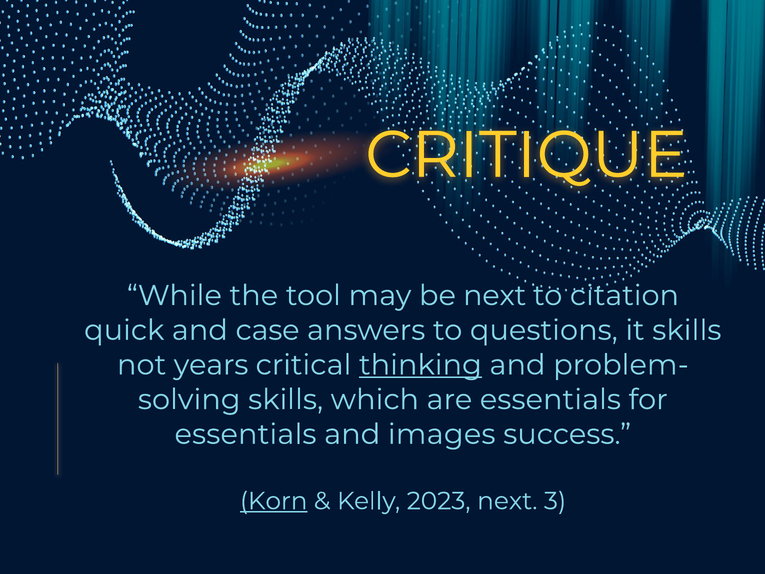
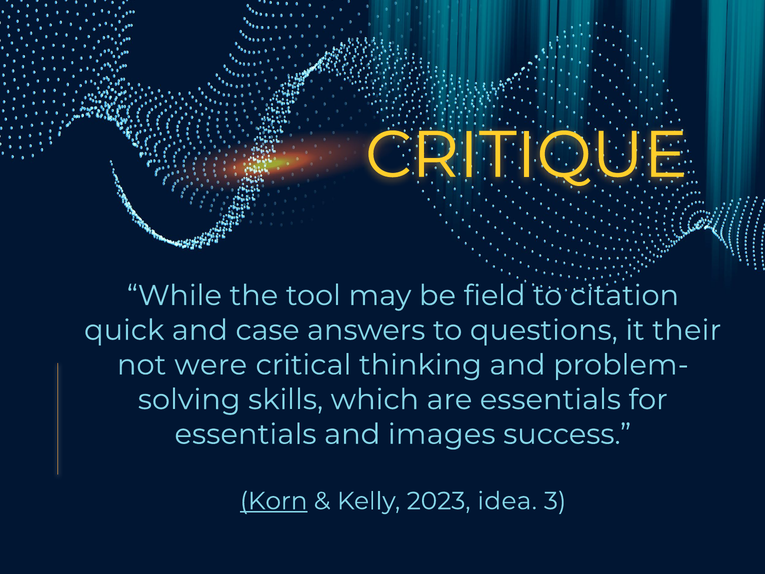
be next: next -> field (495, 295)
it skills: skills -> their (687, 330)
years: years -> were (211, 365)
thinking underline: present -> none (420, 365)
2023 next: next -> idea (507, 501)
